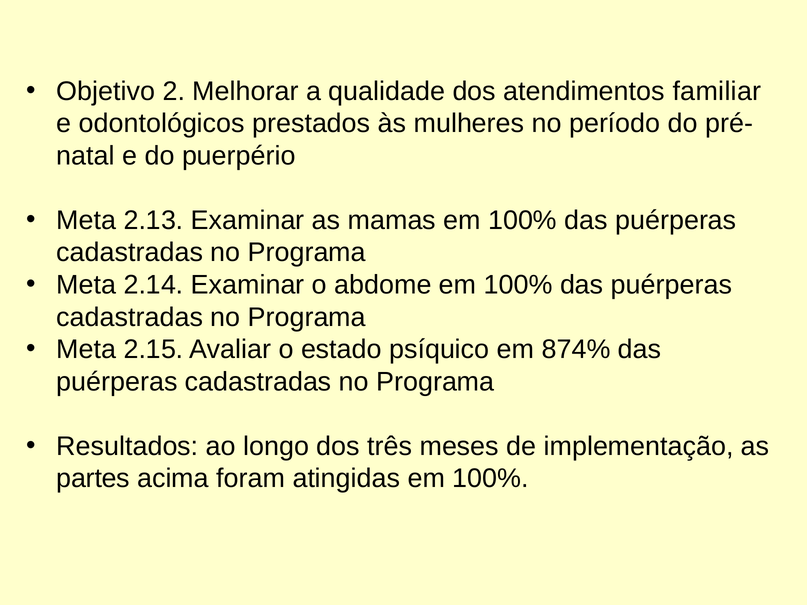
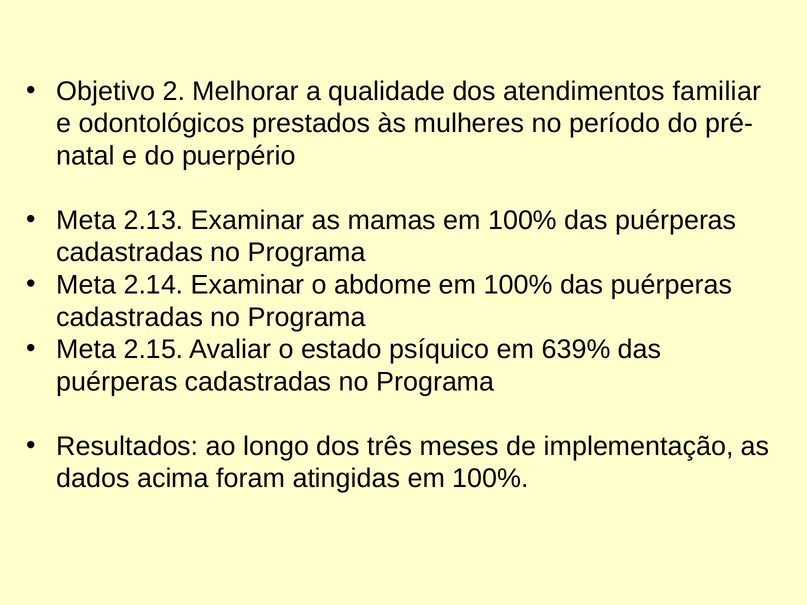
874%: 874% -> 639% (576, 350)
partes: partes -> dados (93, 479)
